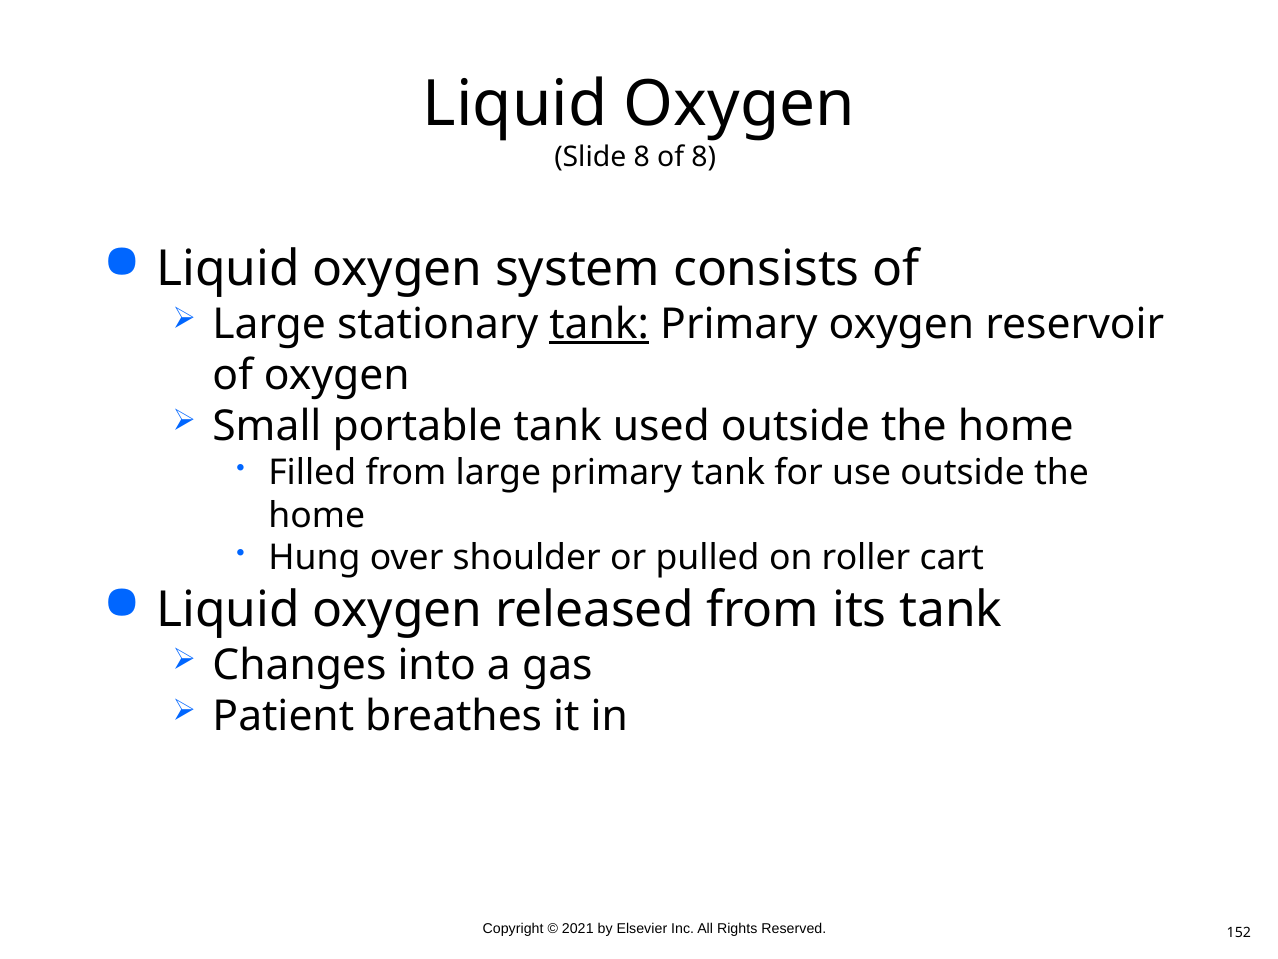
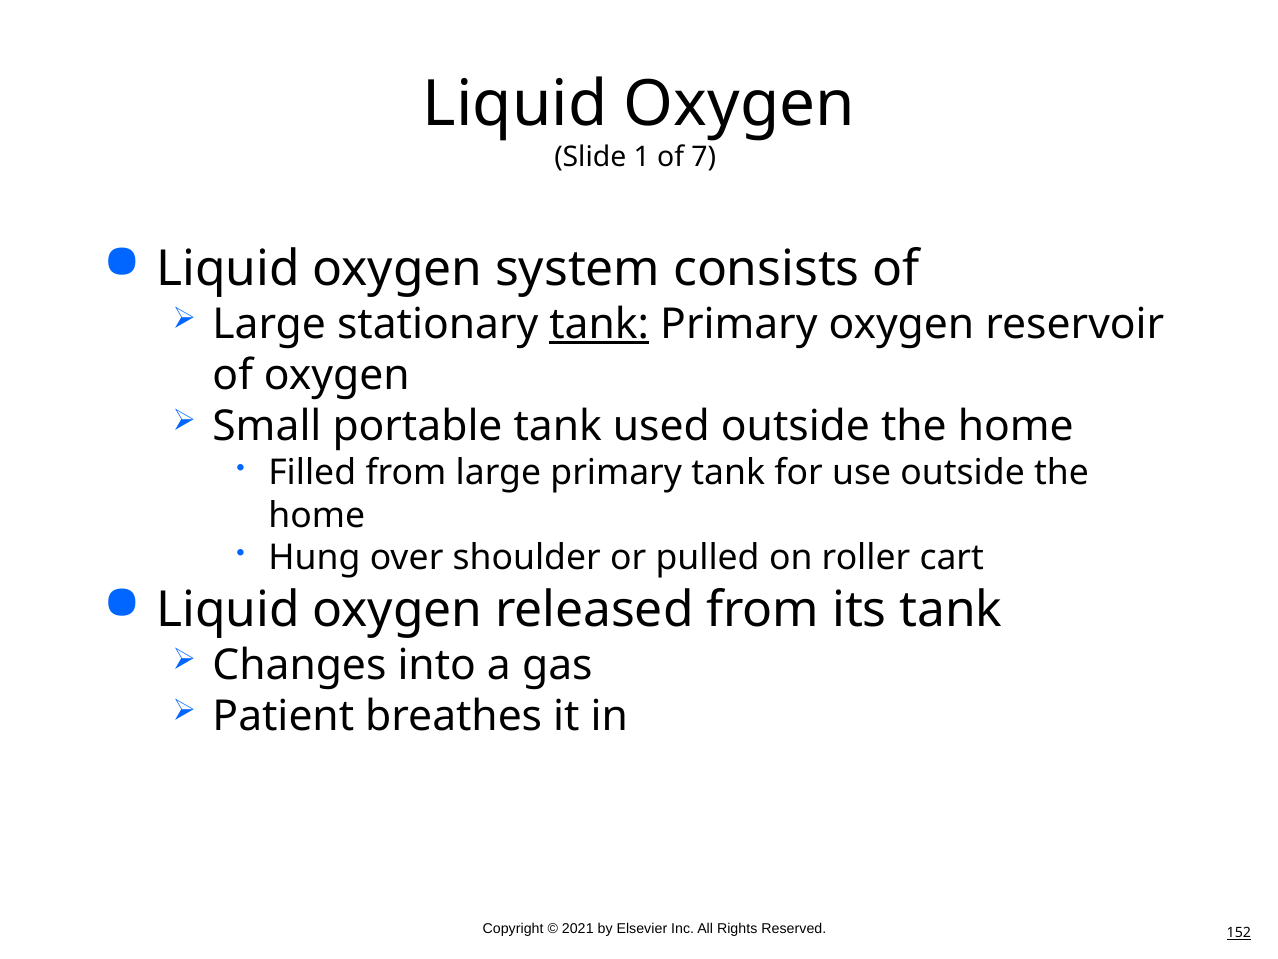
Slide 8: 8 -> 1 (642, 157)
of 8: 8 -> 7 (704, 157)
152 underline: none -> present (1239, 933)
